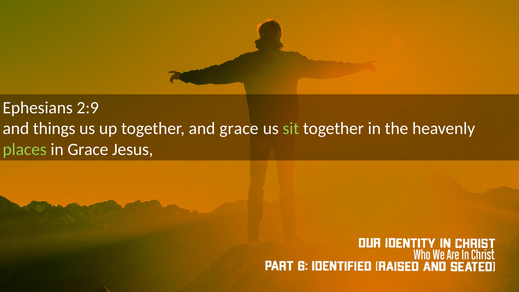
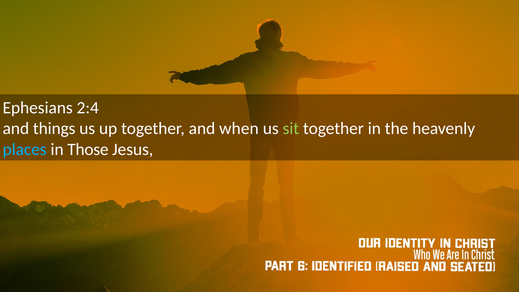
2:9: 2:9 -> 2:4 (88, 108)
and grace: grace -> when (239, 129)
places colour: light green -> light blue (25, 149)
in Grace: Grace -> Those (88, 149)
